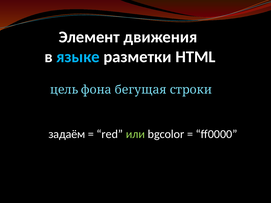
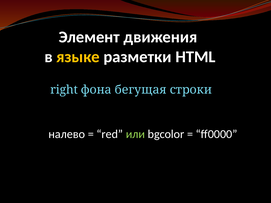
языке colour: light blue -> yellow (78, 57)
цель: цель -> right (64, 90)
задаём: задаём -> налево (67, 134)
